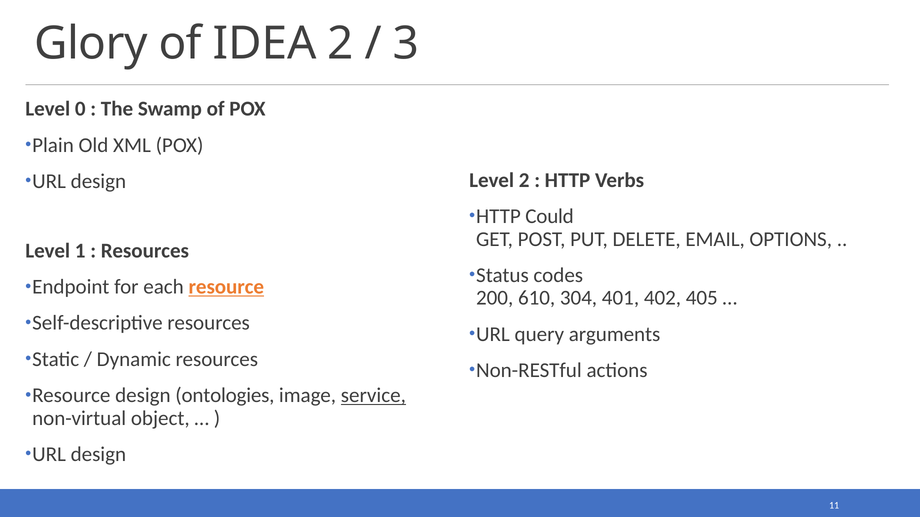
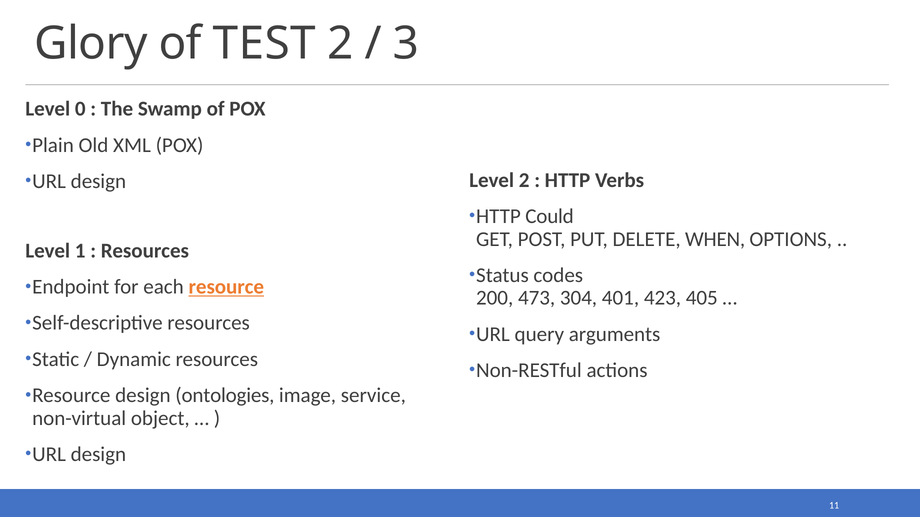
IDEA: IDEA -> TEST (264, 43)
EMAIL: EMAIL -> WHEN (715, 239)
610: 610 -> 473 (537, 298)
402: 402 -> 423 (662, 298)
service underline: present -> none (373, 396)
